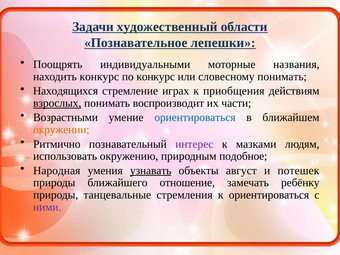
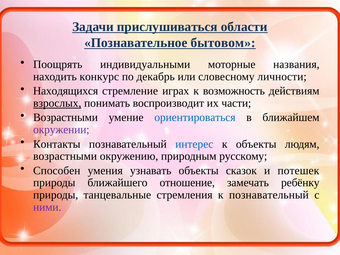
художественный: художественный -> прислушиваться (167, 27)
лепешки: лепешки -> бытовом (223, 43)
по конкурс: конкурс -> декабрь (156, 77)
словесному понимать: понимать -> личности (282, 77)
приобщения: приобщения -> возможность (234, 91)
окружении colour: orange -> purple (61, 130)
Ритмично: Ритмично -> Контакты (57, 144)
интерес colour: purple -> blue (194, 144)
к мазками: мазками -> объекты (256, 144)
использовать: использовать -> возрастными (65, 156)
подобное: подобное -> русскому (243, 156)
Народная: Народная -> Способен (57, 171)
узнавать underline: present -> none (151, 171)
август: август -> сказок (241, 171)
к ориентироваться: ориентироваться -> познавательный (269, 195)
